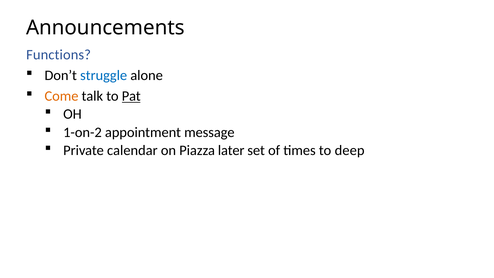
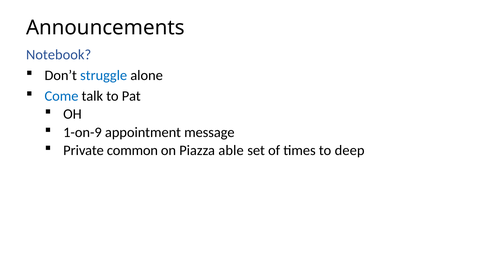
Functions: Functions -> Notebook (59, 55)
Come colour: orange -> blue (62, 96)
Pat underline: present -> none (131, 96)
1-on-2: 1-on-2 -> 1-on-9 (82, 132)
calendar: calendar -> common (132, 150)
later: later -> able (231, 150)
